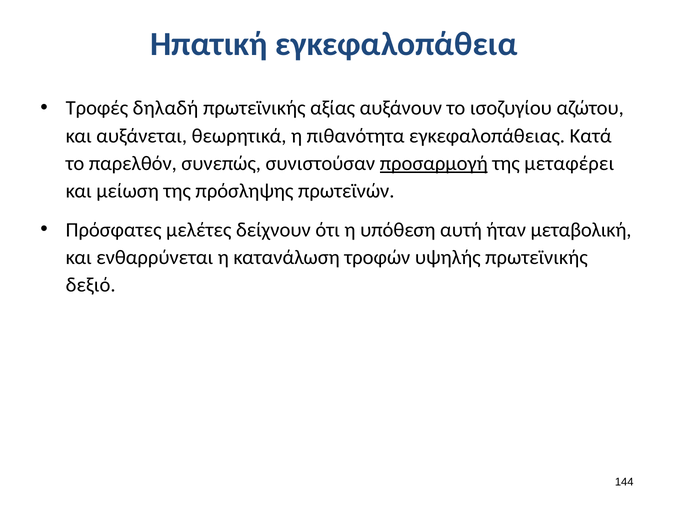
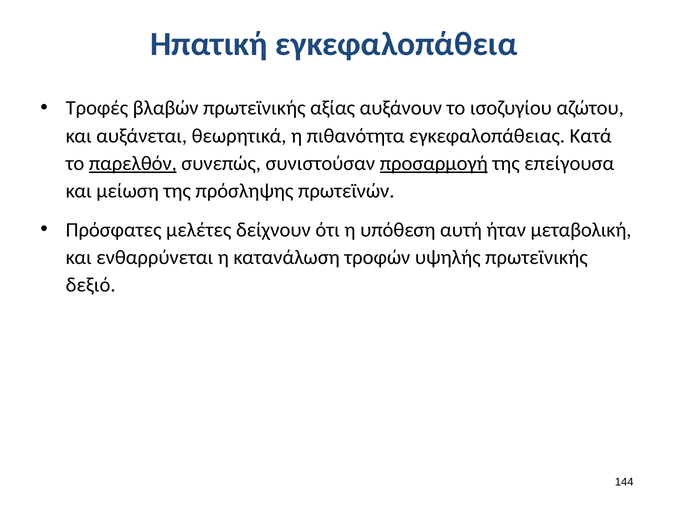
δηλαδή: δηλαδή -> βλαβών (166, 108)
παρελθόν underline: none -> present (133, 164)
μεταφέρει: μεταφέρει -> επείγουσα (569, 164)
